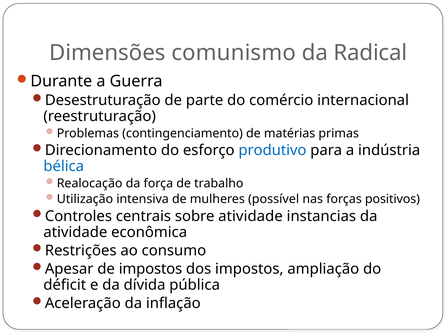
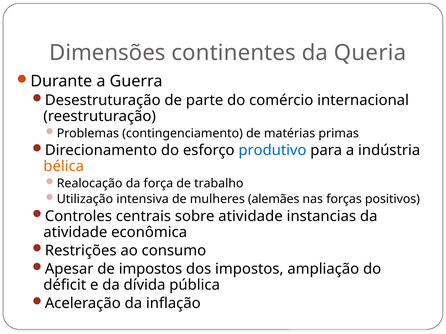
comunismo: comunismo -> continentes (234, 53)
Radical: Radical -> Queria (370, 53)
bélica colour: blue -> orange (64, 167)
possível: possível -> alemães (274, 199)
